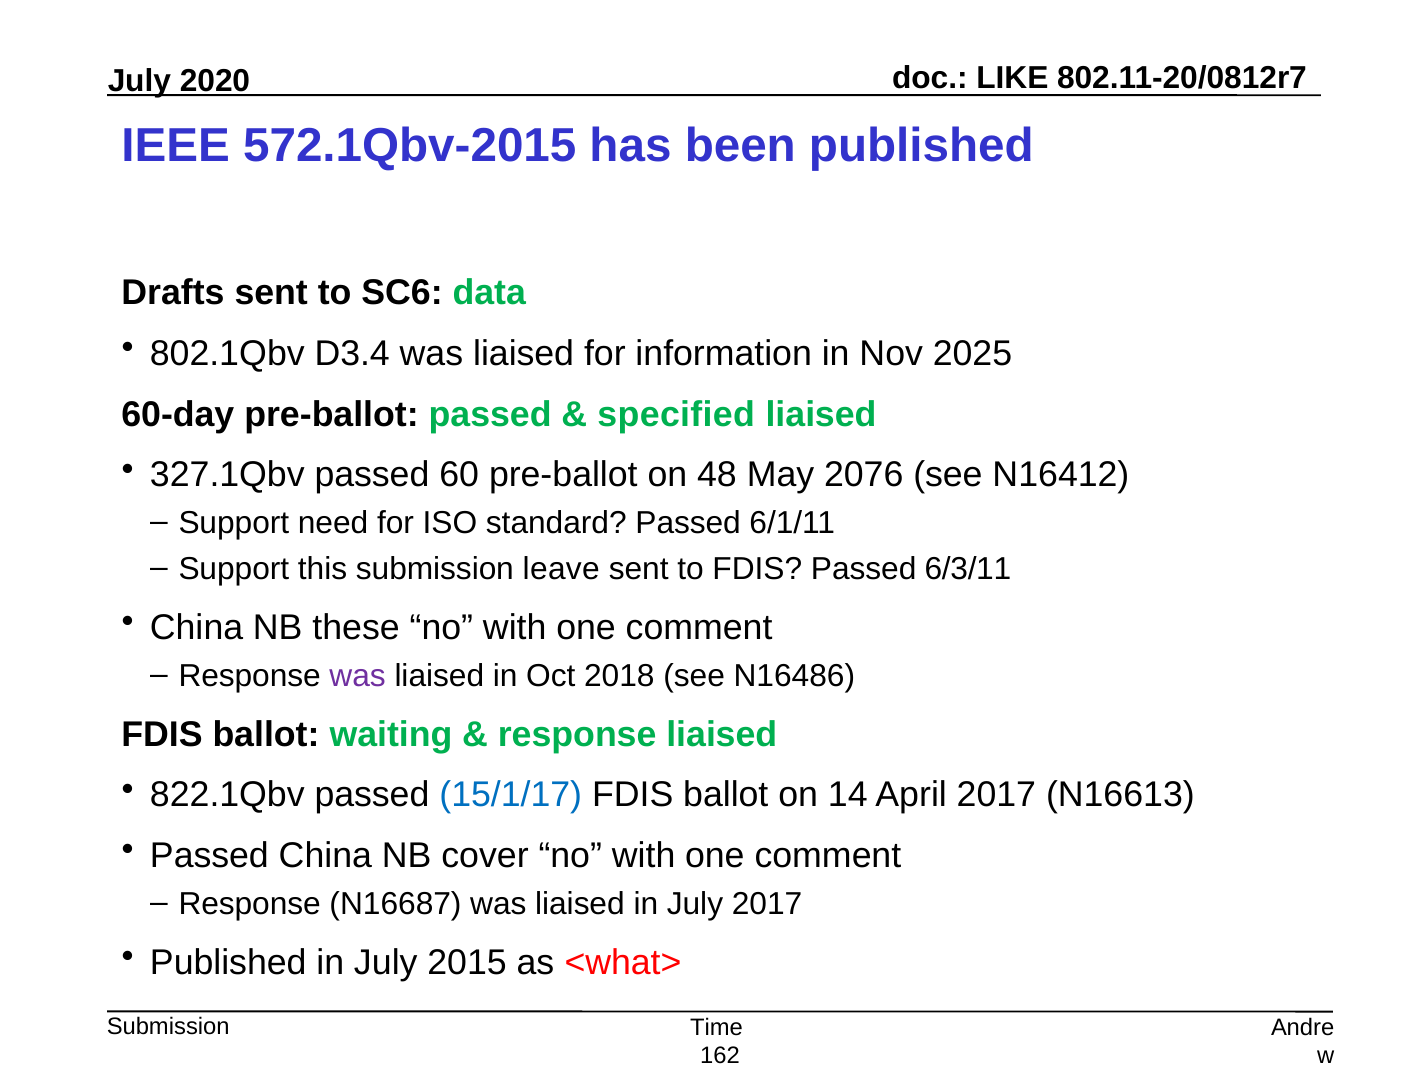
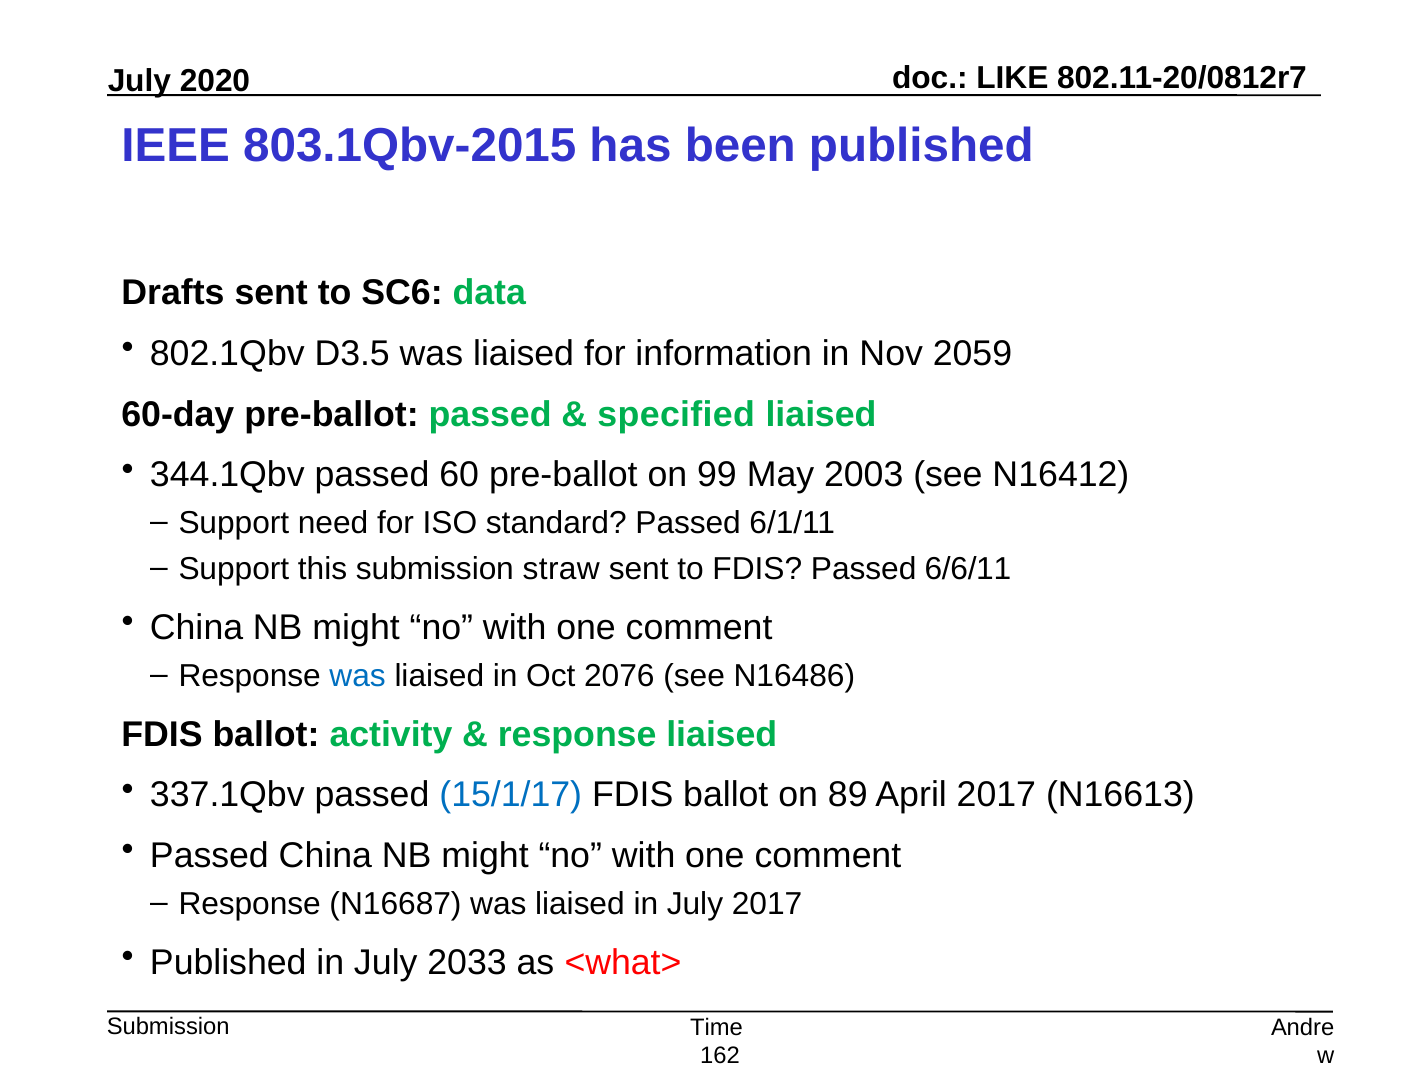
572.1Qbv-2015: 572.1Qbv-2015 -> 803.1Qbv-2015 (410, 146)
D3.4: D3.4 -> D3.5 (352, 354)
2025: 2025 -> 2059 (972, 354)
327.1Qbv: 327.1Qbv -> 344.1Qbv (227, 475)
48: 48 -> 99 (717, 475)
2076: 2076 -> 2003 (864, 475)
leave: leave -> straw (561, 569)
6/3/11: 6/3/11 -> 6/6/11 (968, 569)
these: these -> might (356, 628)
was colour: purple -> blue (358, 676)
2018: 2018 -> 2076 (619, 676)
waiting: waiting -> activity (391, 734)
822.1Qbv: 822.1Qbv -> 337.1Qbv (227, 795)
14: 14 -> 89 (848, 795)
Passed China NB cover: cover -> might (485, 856)
2015: 2015 -> 2033 (467, 963)
